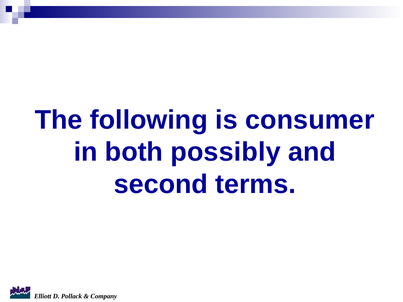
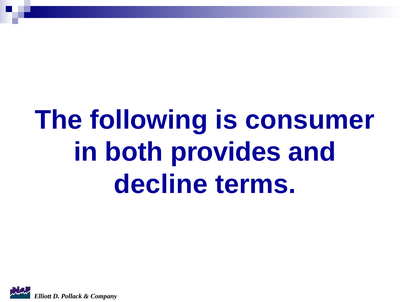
possibly: possibly -> provides (226, 152)
second: second -> decline (161, 184)
